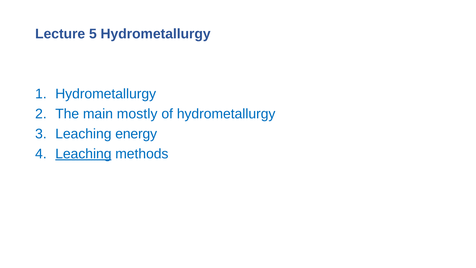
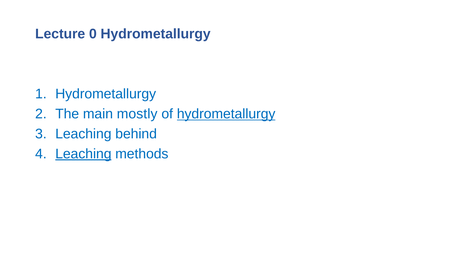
5: 5 -> 0 (93, 34)
hydrometallurgy underline: none -> present (226, 114)
energy: energy -> behind (136, 134)
